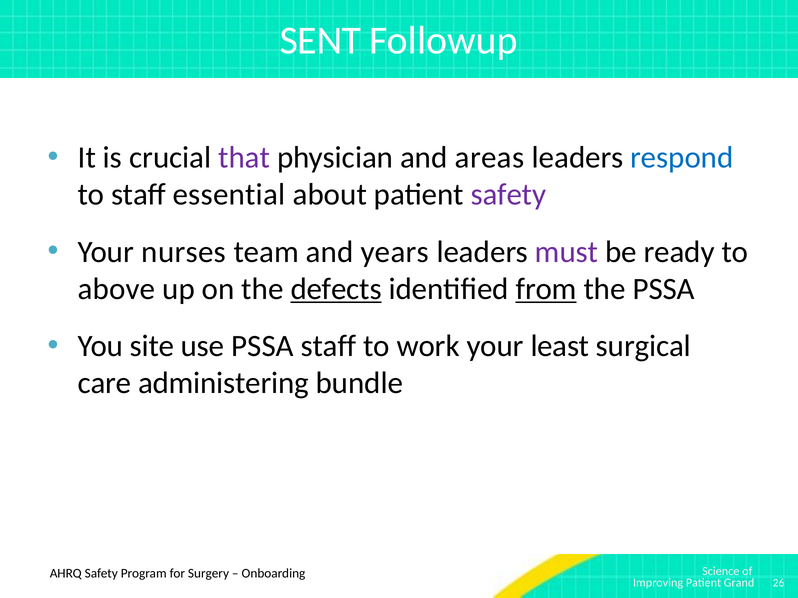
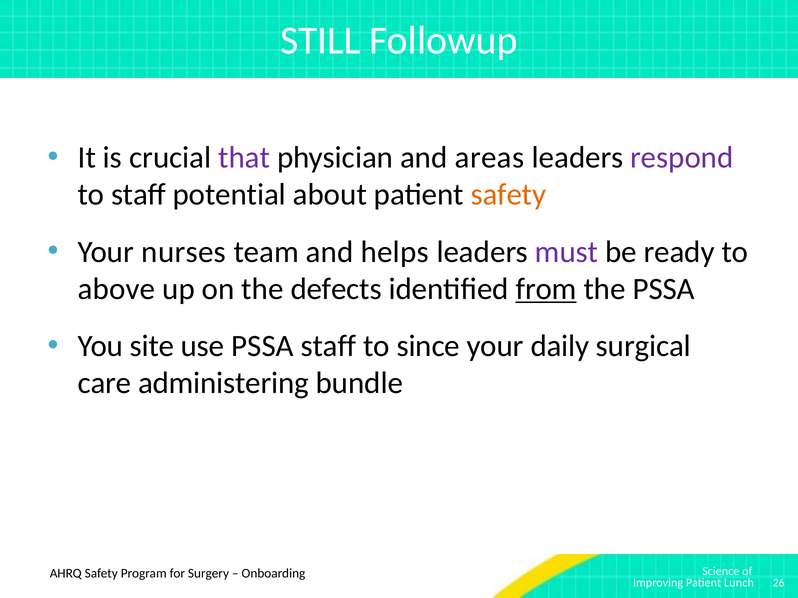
SENT: SENT -> STILL (320, 41)
respond colour: blue -> purple (682, 158)
essential: essential -> potential (229, 195)
safety colour: purple -> orange (508, 195)
years: years -> helps (395, 252)
defects underline: present -> none (336, 289)
work: work -> since (428, 346)
least: least -> daily (560, 346)
Grand: Grand -> Lunch (739, 583)
